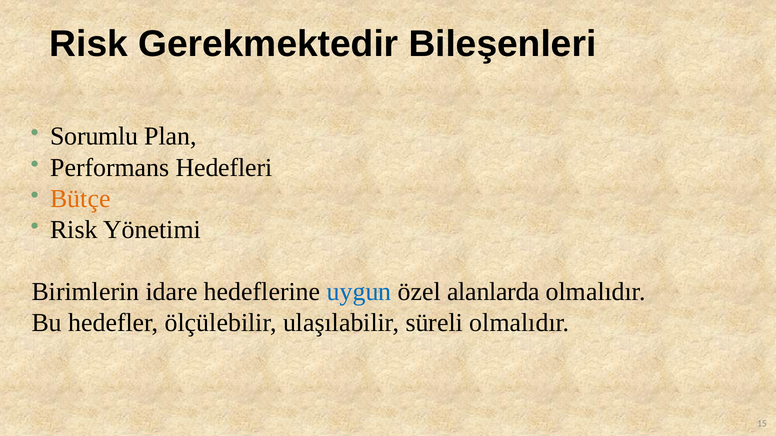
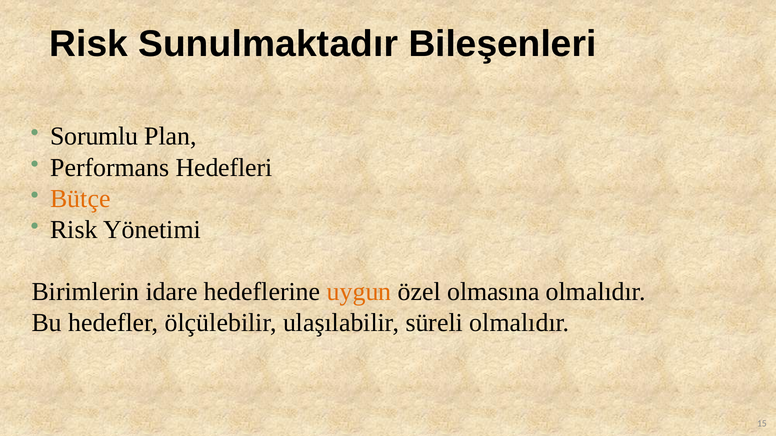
Gerekmektedir: Gerekmektedir -> Sunulmaktadır (268, 44)
uygun colour: blue -> orange (359, 292)
alanlarda: alanlarda -> olmasına (493, 292)
